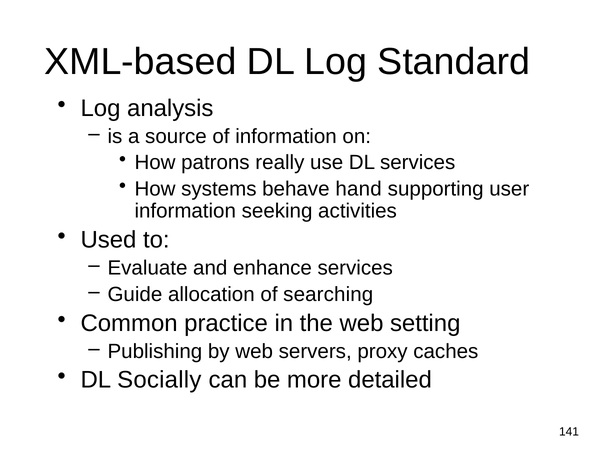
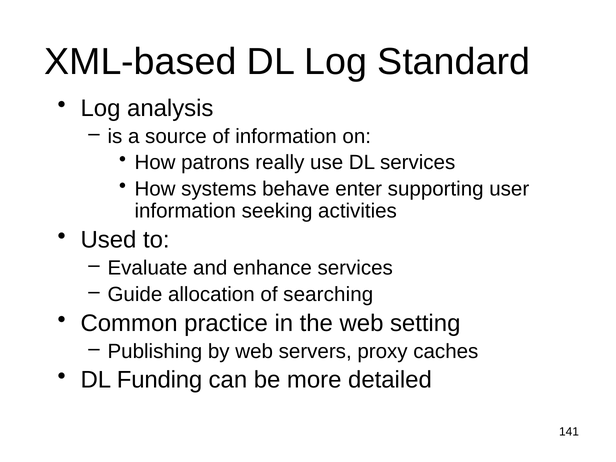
hand: hand -> enter (359, 189)
Socially: Socially -> Funding (160, 380)
